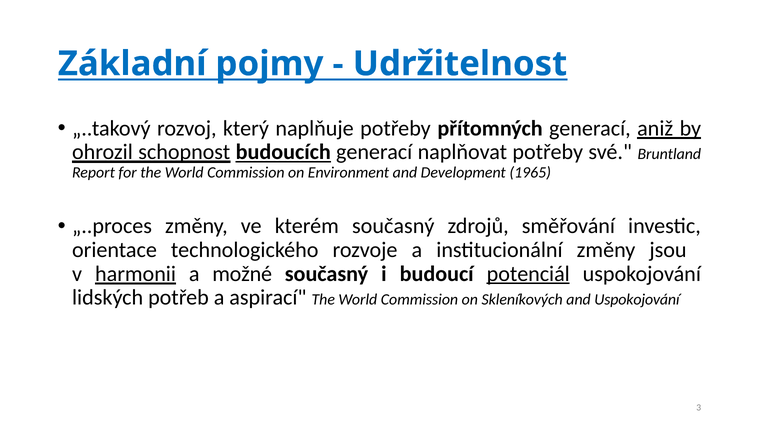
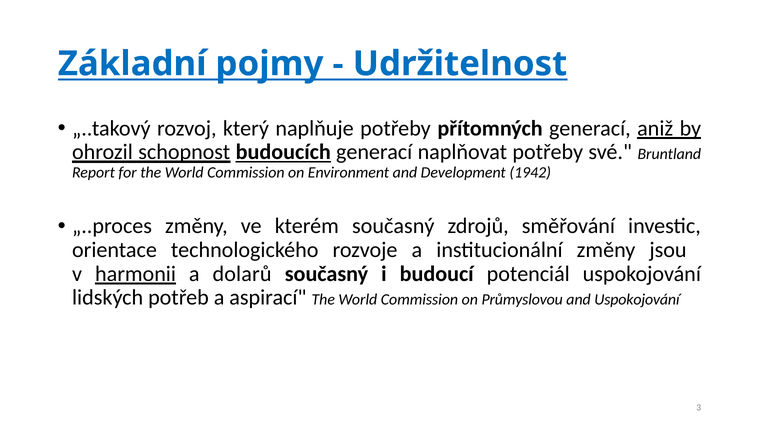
1965: 1965 -> 1942 (530, 173)
možné: možné -> dolarů (242, 274)
potenciál underline: present -> none (528, 274)
Skleníkových: Skleníkových -> Průmyslovou (522, 300)
